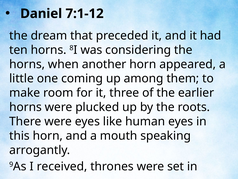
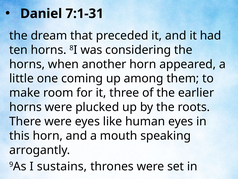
7:1-12: 7:1-12 -> 7:1-31 (85, 14)
received: received -> sustains (62, 166)
